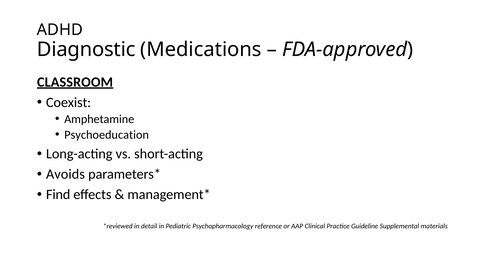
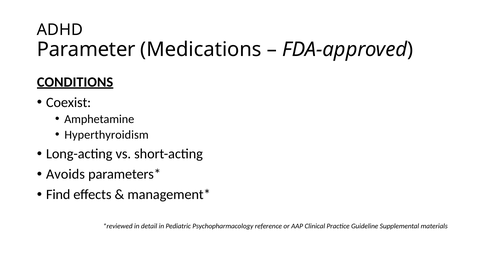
Diagnostic: Diagnostic -> Parameter (86, 49)
CLASSROOM: CLASSROOM -> CONDITIONS (75, 82)
Psychoeducation: Psychoeducation -> Hyperthyroidism (107, 135)
